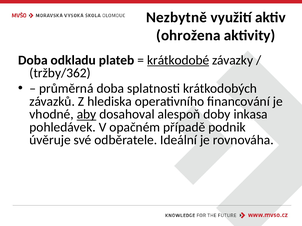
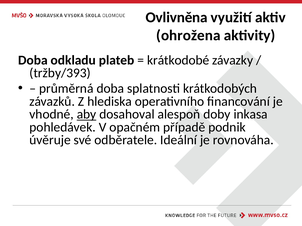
Nezbytně: Nezbytně -> Ovlivněna (177, 17)
krátkodobé underline: present -> none (178, 60)
tržby/362: tržby/362 -> tržby/393 (60, 73)
